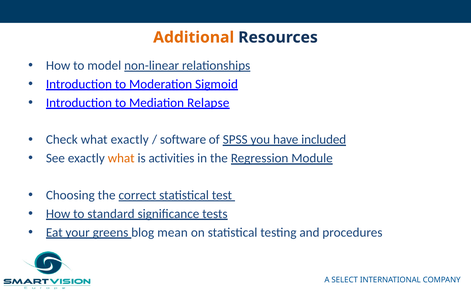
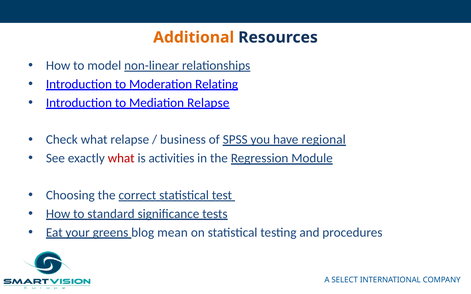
Sigmoid: Sigmoid -> Relating (217, 84)
what exactly: exactly -> relapse (130, 140)
software: software -> business (183, 140)
included: included -> regional (324, 140)
what colour: orange -> red (121, 158)
